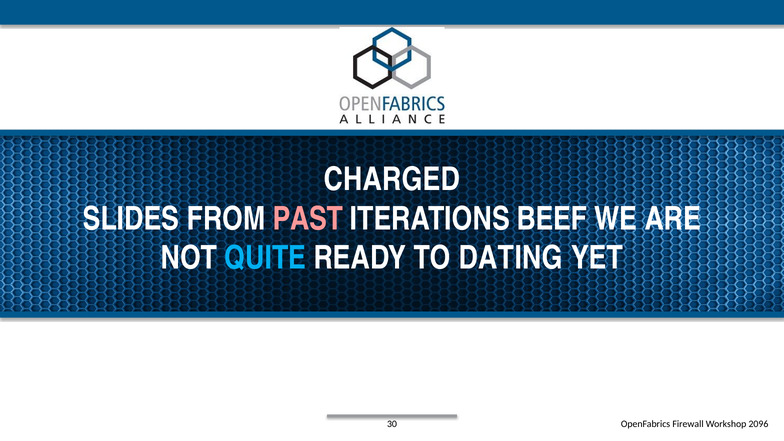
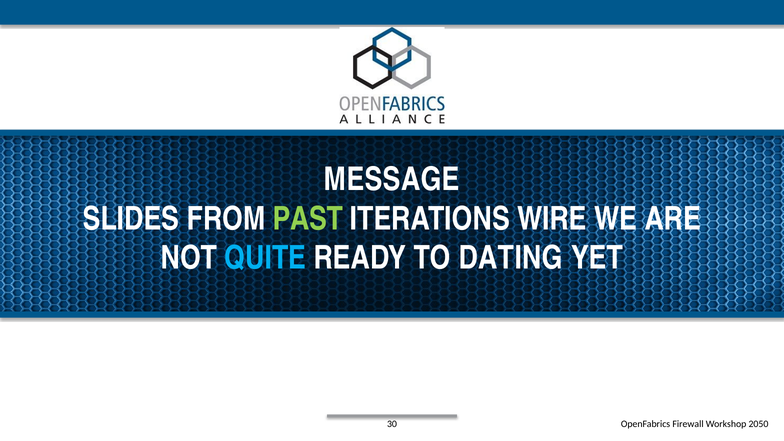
CHARGED: CHARGED -> MESSAGE (392, 180)
PAST colour: pink -> light green (308, 219)
BEEF: BEEF -> WIRE (552, 219)
2096: 2096 -> 2050 (758, 424)
